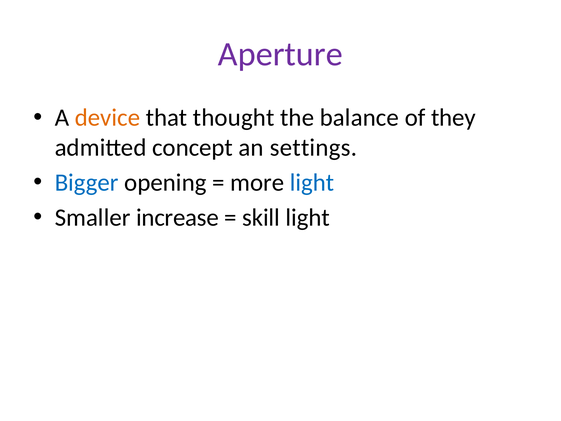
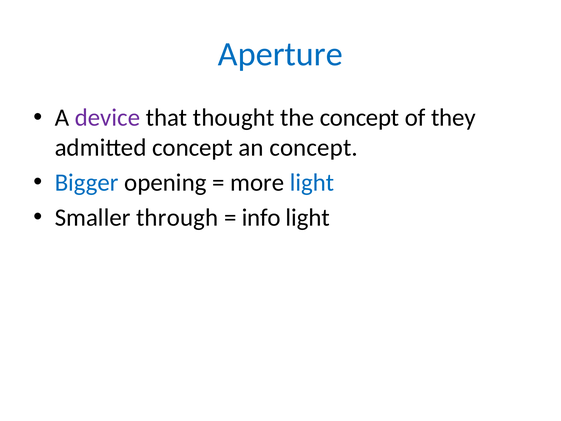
Aperture colour: purple -> blue (280, 54)
device colour: orange -> purple (107, 118)
the balance: balance -> concept (359, 118)
an settings: settings -> concept (314, 148)
increase: increase -> through (177, 217)
skill: skill -> info (261, 217)
